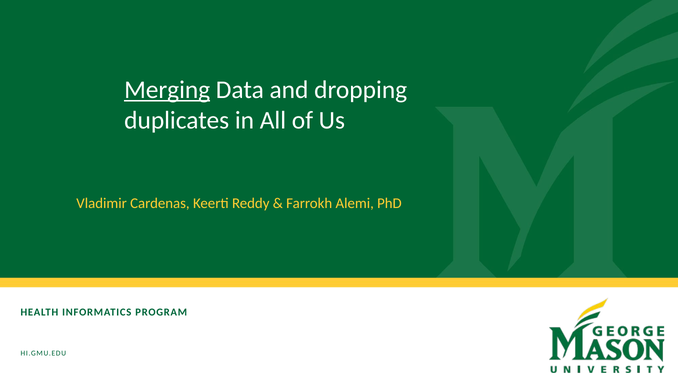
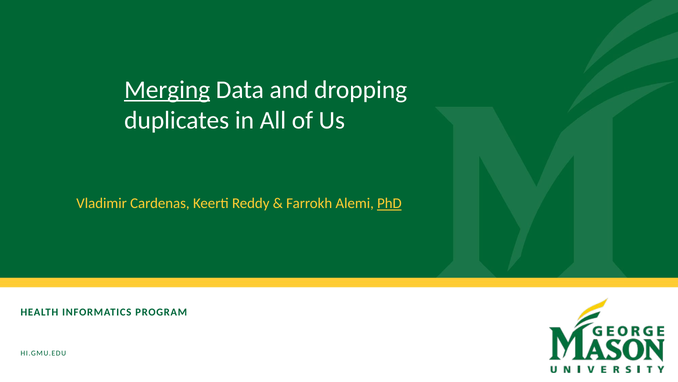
PhD underline: none -> present (389, 203)
